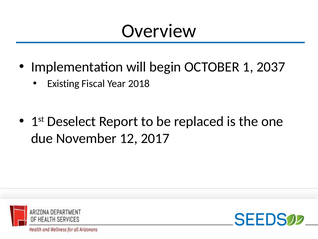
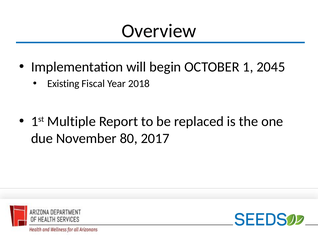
2037: 2037 -> 2045 (271, 67)
Deselect: Deselect -> Multiple (71, 121)
12: 12 -> 80 (129, 138)
